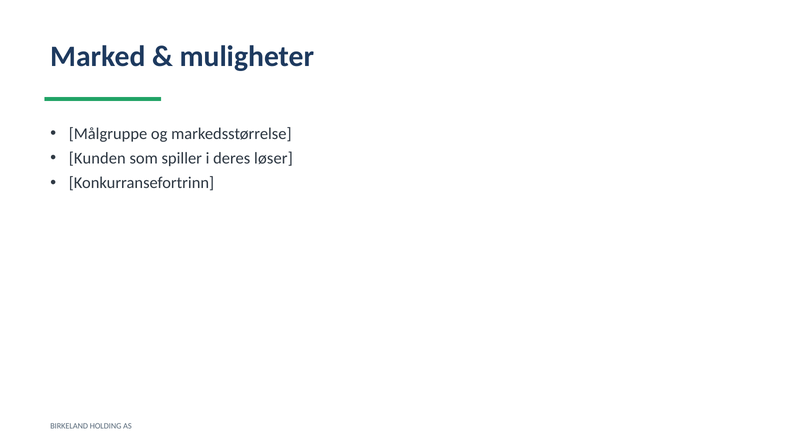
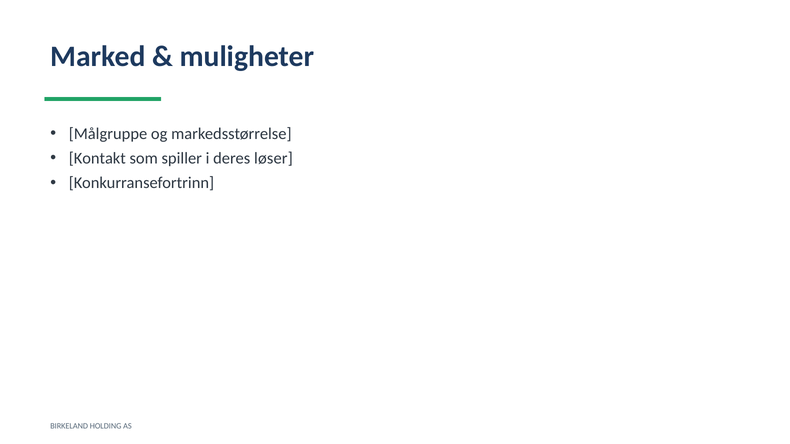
Kunden: Kunden -> Kontakt (97, 159)
